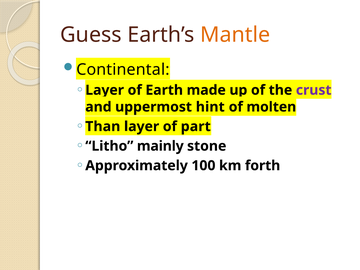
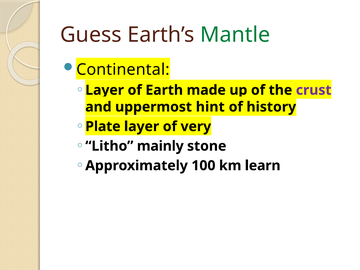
Mantle colour: orange -> green (235, 35)
molten: molten -> history (271, 107)
Than: Than -> Plate (103, 126)
part: part -> very (196, 126)
forth: forth -> learn (263, 166)
